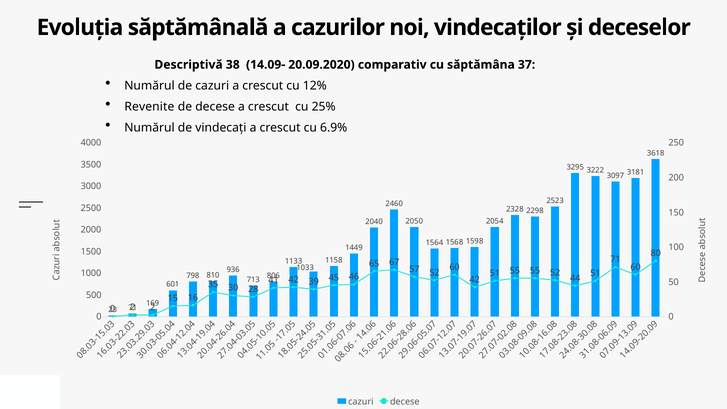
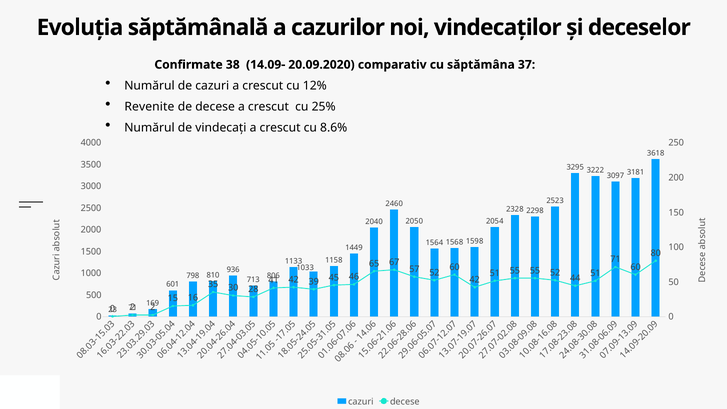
Descriptivă: Descriptivă -> Confirmate (189, 65)
6.9%: 6.9% -> 8.6% (334, 128)
